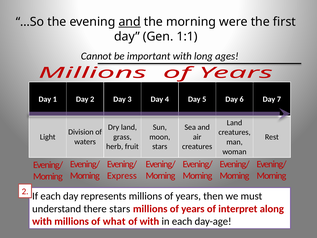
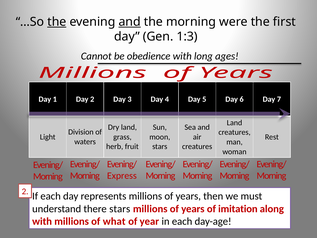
the underline: none -> present (57, 22)
1:1: 1:1 -> 1:3 (187, 37)
important: important -> obedience (149, 56)
interpret: interpret -> imitation (238, 209)
of with: with -> year (149, 221)
